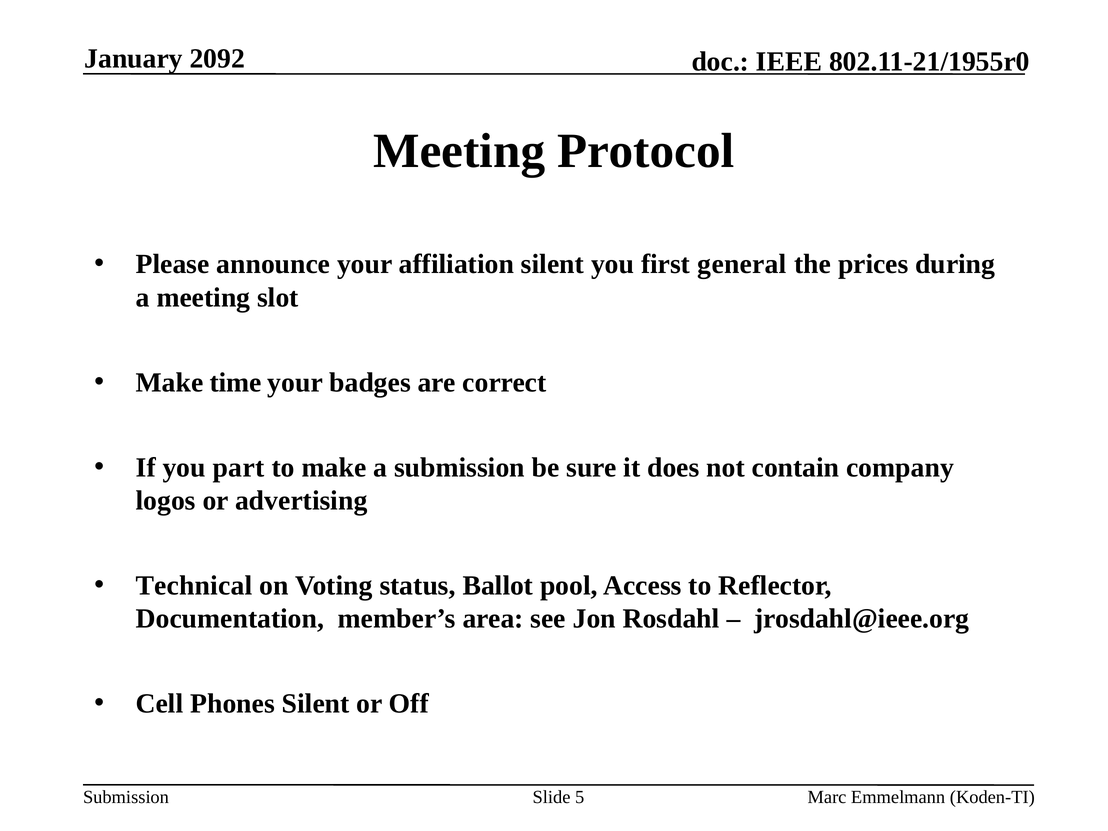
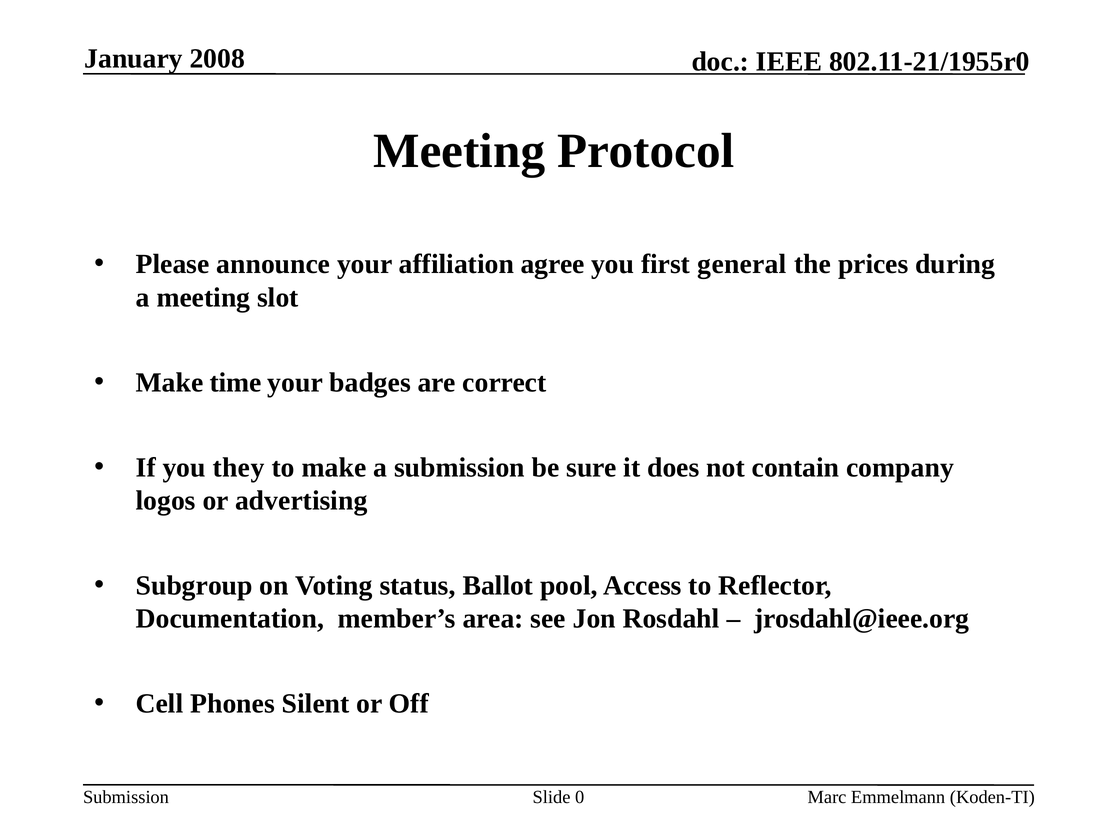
2092: 2092 -> 2008 (217, 59)
affiliation silent: silent -> agree (553, 264)
part: part -> they (239, 467)
Technical: Technical -> Subgroup (194, 586)
5: 5 -> 0 (580, 797)
